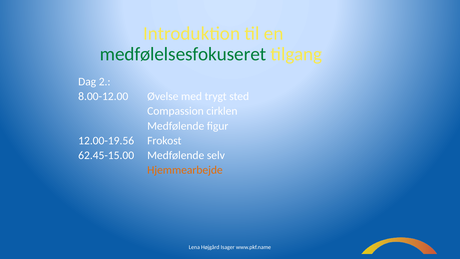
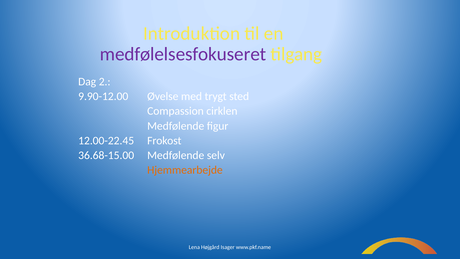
medfølelsesfokuseret colour: green -> purple (183, 54)
8.00-12.00: 8.00-12.00 -> 9.90-12.00 (103, 96)
12.00-19.56: 12.00-19.56 -> 12.00-22.45 (106, 141)
62.45-15.00: 62.45-15.00 -> 36.68-15.00 (106, 155)
